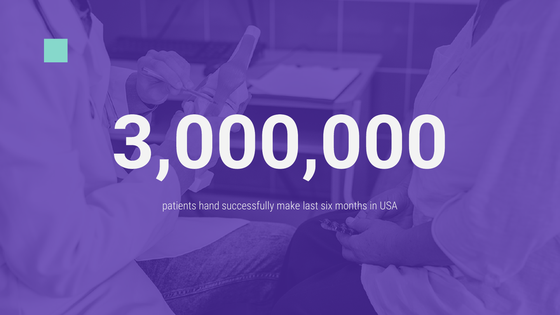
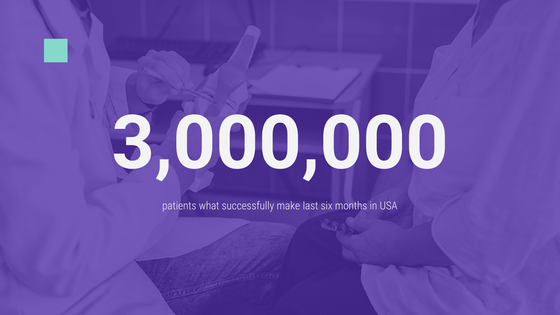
hand: hand -> what (209, 206)
